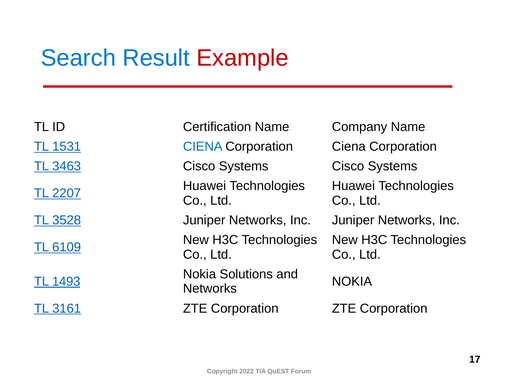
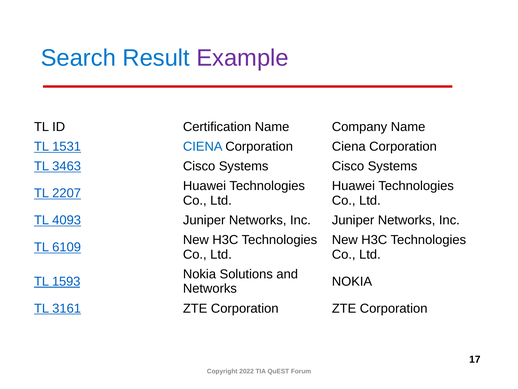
Example colour: red -> purple (243, 58)
3528: 3528 -> 4093 (67, 220)
1493: 1493 -> 1593 (66, 281)
